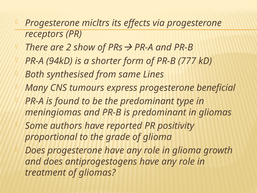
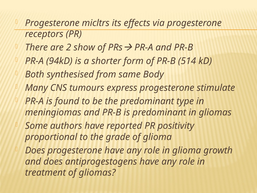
777: 777 -> 514 (187, 61)
Lines: Lines -> Body (153, 74)
beneficial: beneficial -> stimulate (216, 88)
